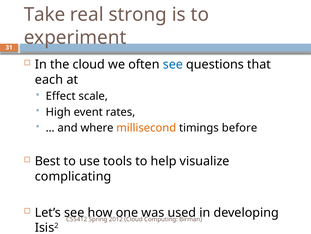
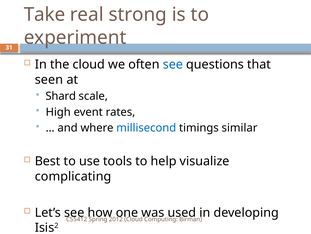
each: each -> seen (49, 79)
Effect: Effect -> Shard (61, 96)
millisecond colour: orange -> blue (146, 128)
before: before -> similar (240, 128)
